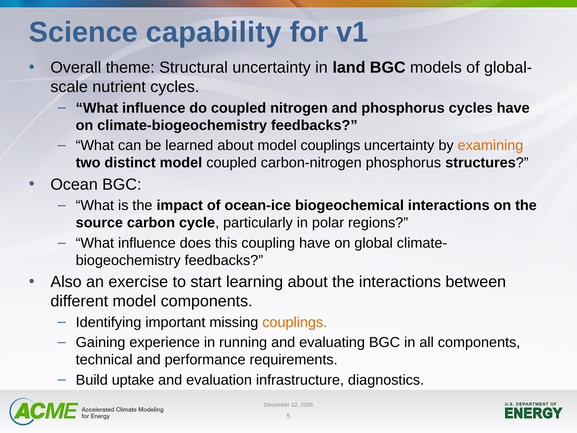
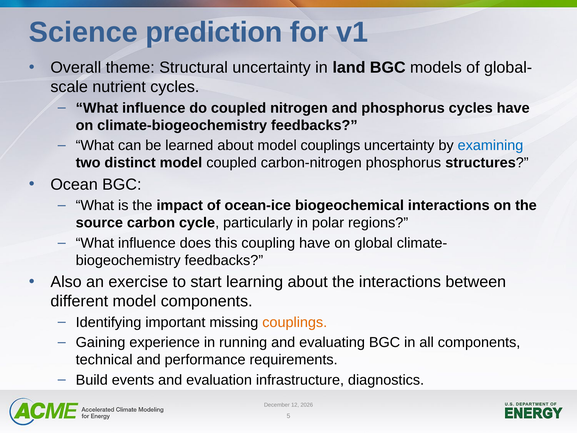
capability: capability -> prediction (214, 32)
examining colour: orange -> blue (491, 145)
uptake: uptake -> events (133, 380)
